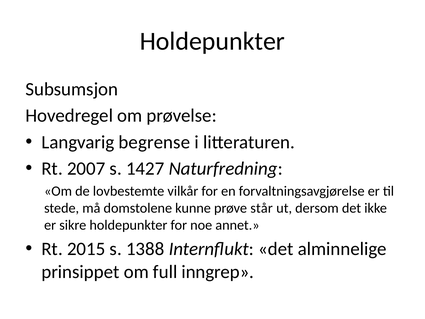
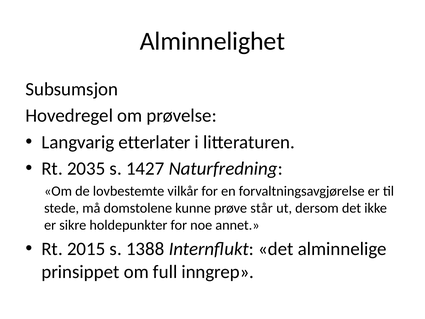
Holdepunkter: Holdepunkter -> Alminnelighet (212, 41)
begrense: begrense -> etterlater (155, 142)
2007: 2007 -> 2035 (86, 169)
